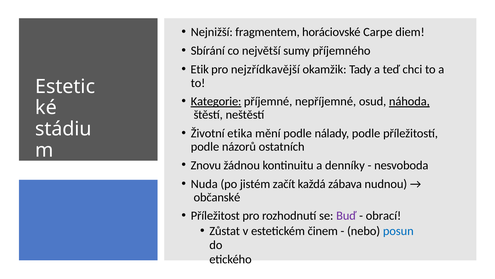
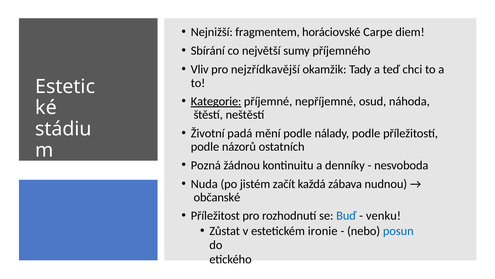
Etik: Etik -> Vliv (200, 69)
náhoda underline: present -> none (409, 101)
etika: etika -> padá (240, 133)
Znovu: Znovu -> Pozná (206, 165)
Buď colour: purple -> blue (346, 215)
obrací: obrací -> venku (383, 215)
činem: činem -> ironie (323, 231)
